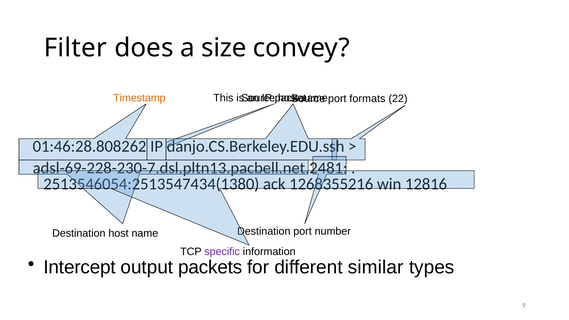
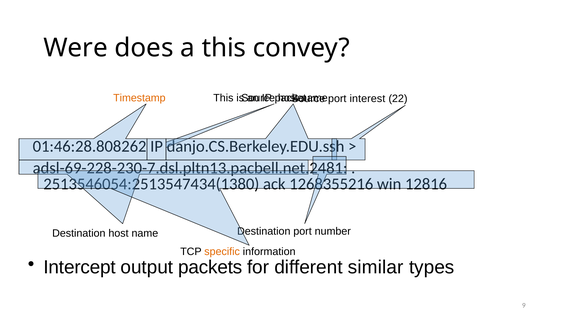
Filter: Filter -> Were (76, 48)
a size: size -> this (224, 48)
formats: formats -> interest (367, 99)
specific colour: purple -> orange (222, 252)
